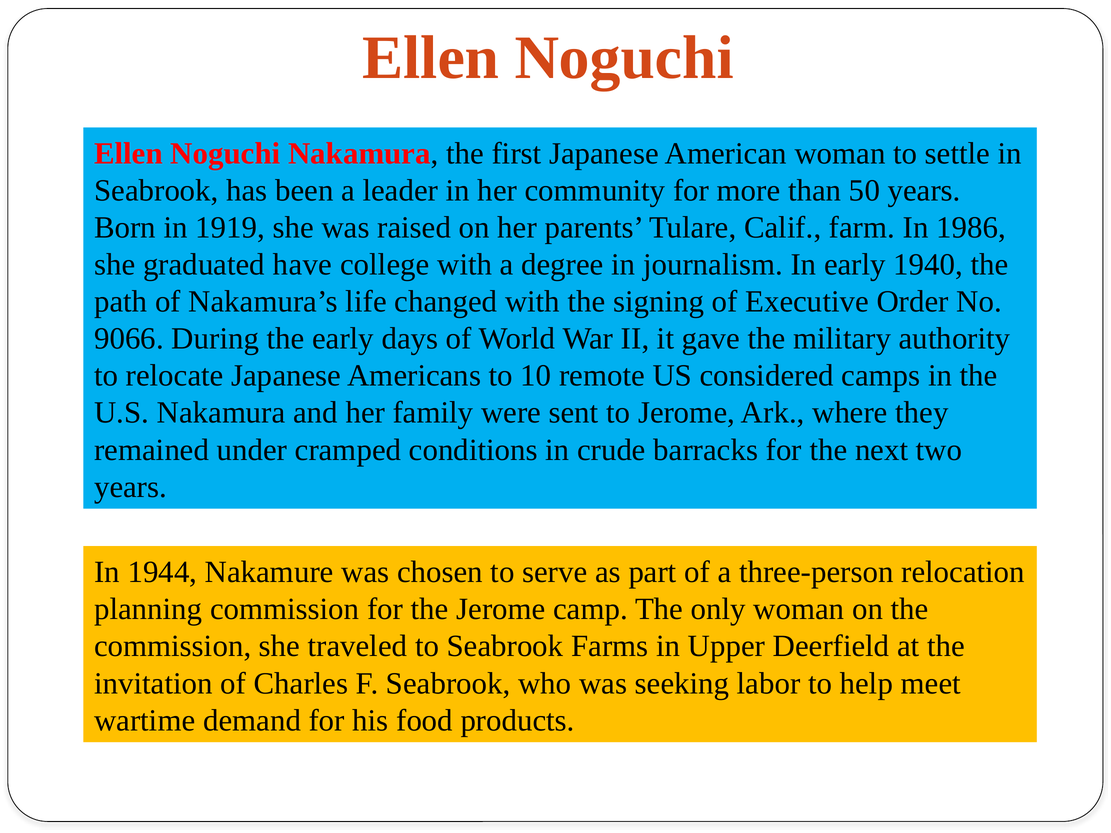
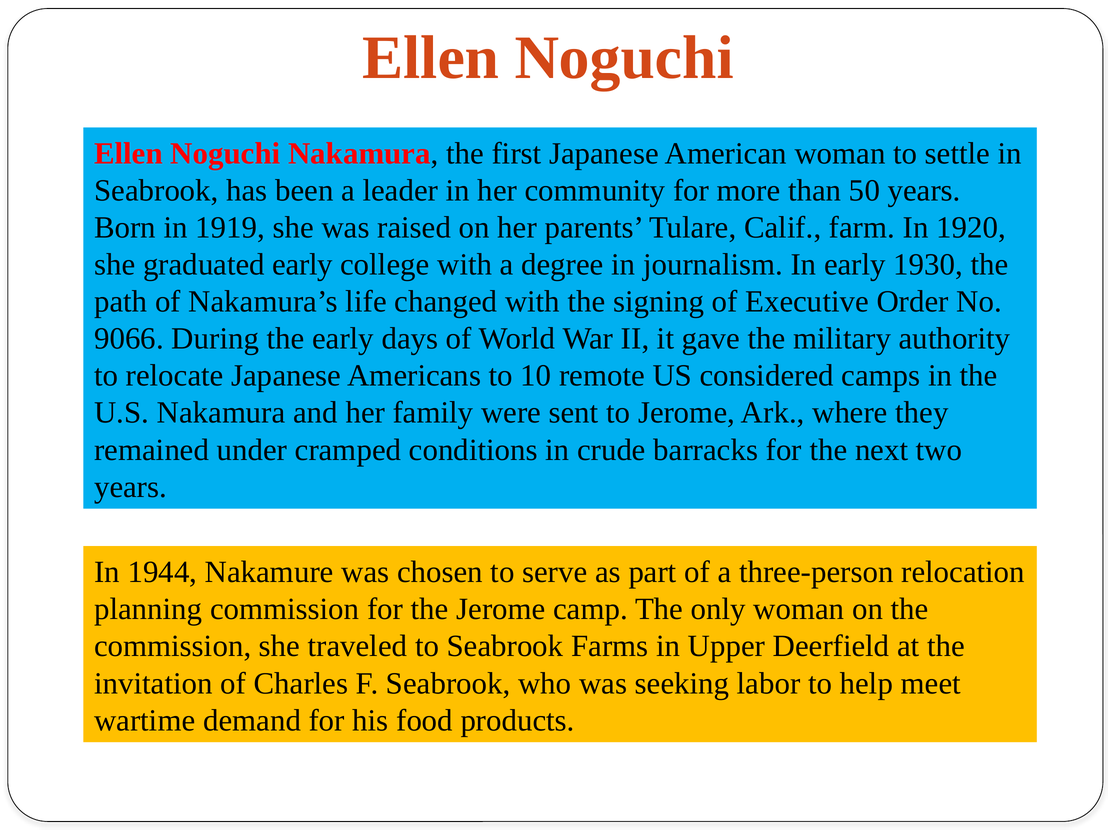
1986: 1986 -> 1920 (971, 228)
graduated have: have -> early (303, 265)
1940: 1940 -> 1930 (928, 265)
